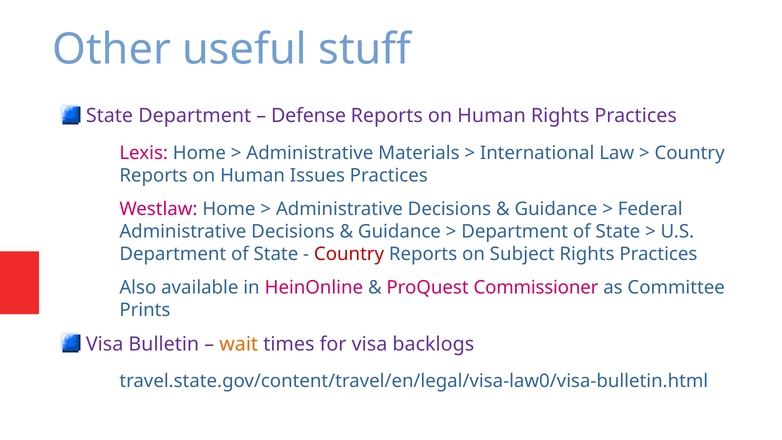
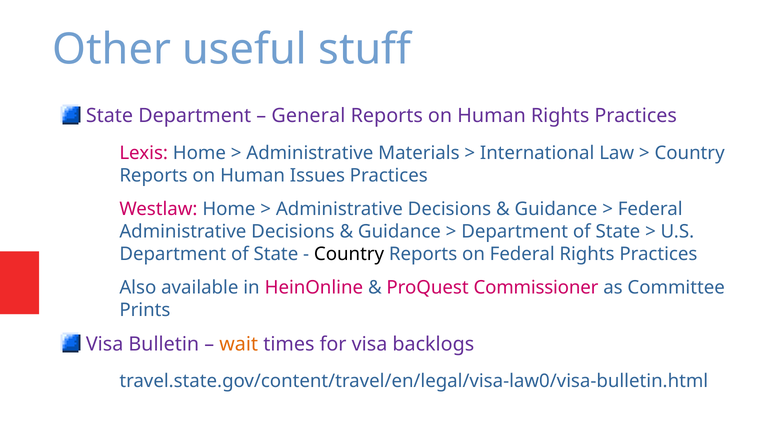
Defense: Defense -> General (308, 116)
Country colour: red -> black (349, 254)
on Subject: Subject -> Federal (522, 254)
